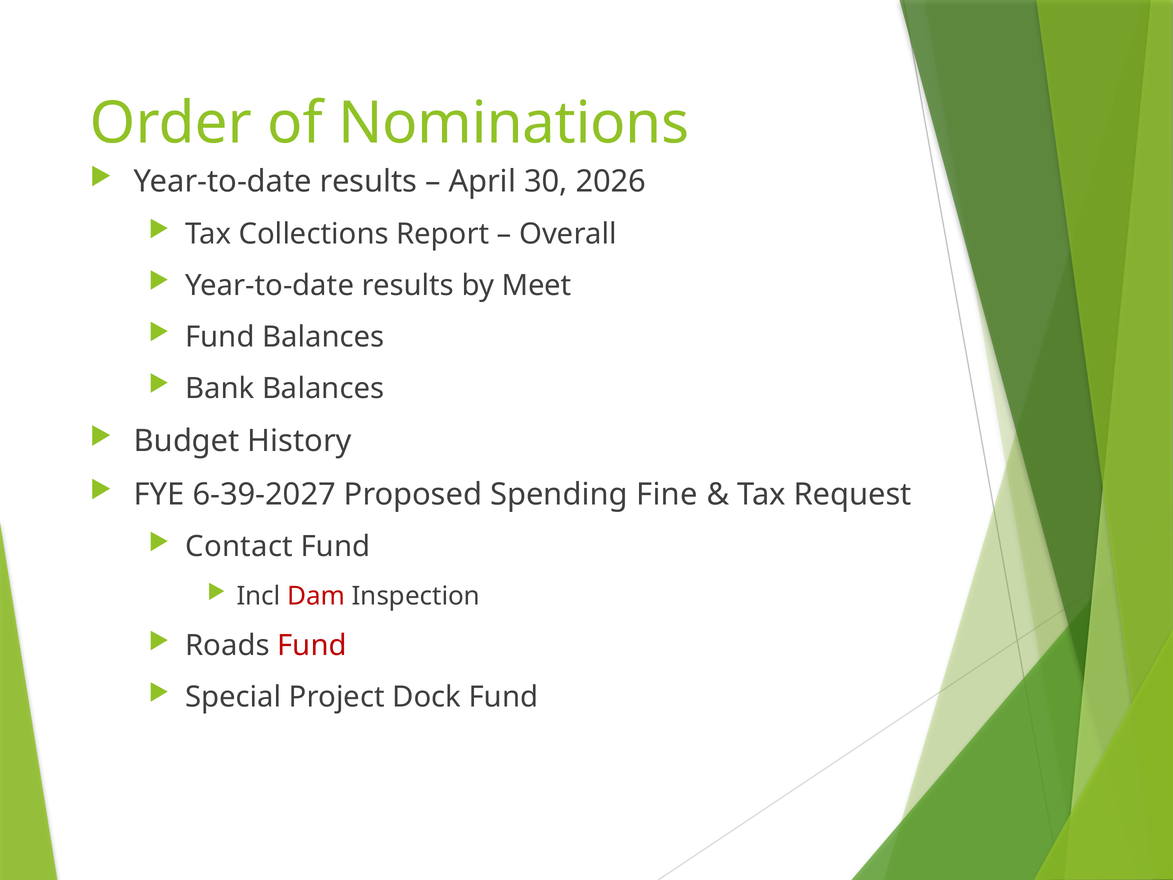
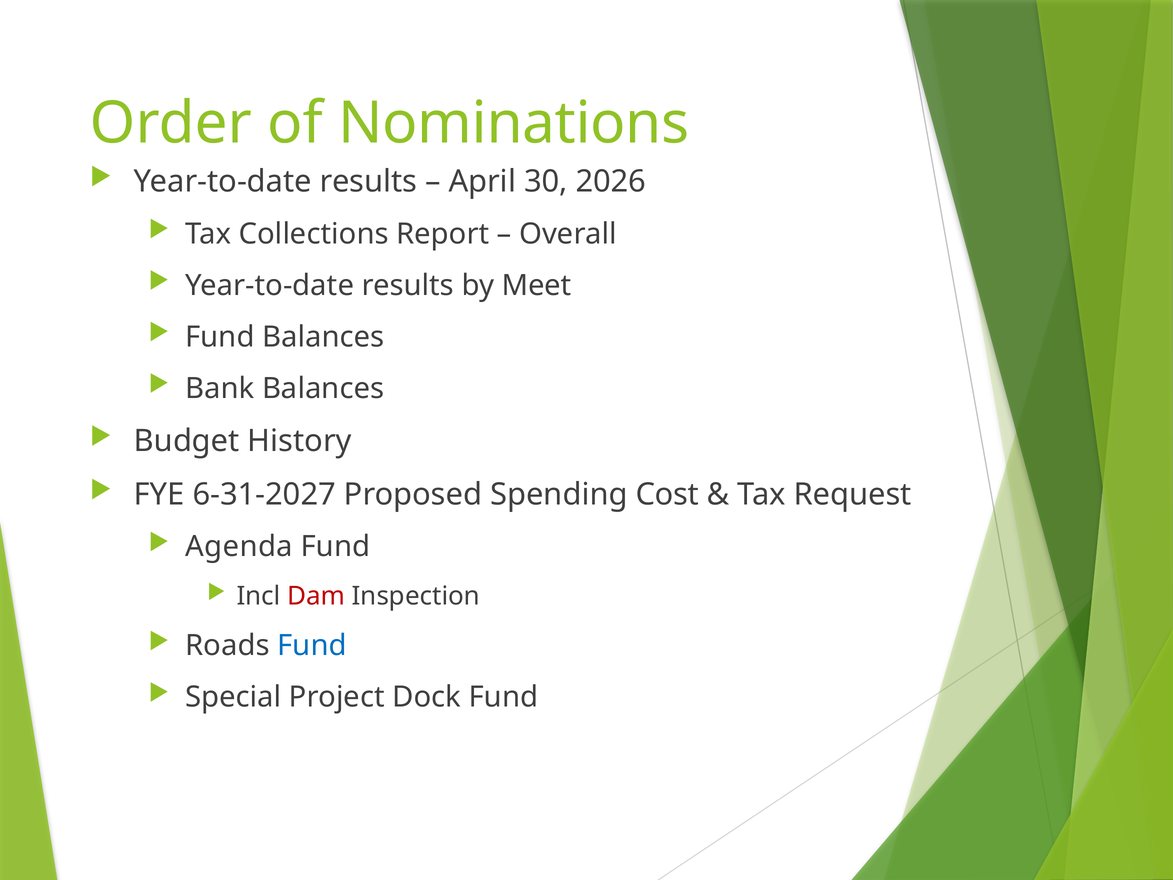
6-39-2027: 6-39-2027 -> 6-31-2027 (264, 494)
Fine: Fine -> Cost (667, 494)
Contact: Contact -> Agenda (239, 547)
Fund colour: red -> blue (312, 646)
